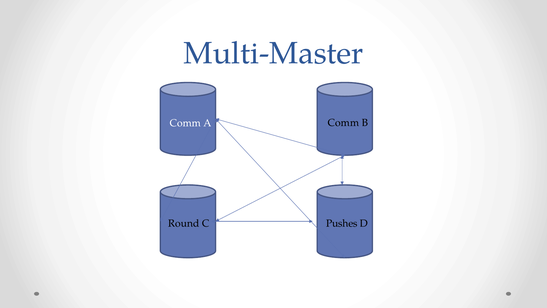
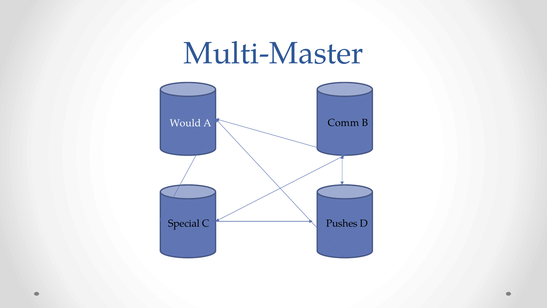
Comm: Comm -> Would (185, 123)
Round: Round -> Special (184, 223)
